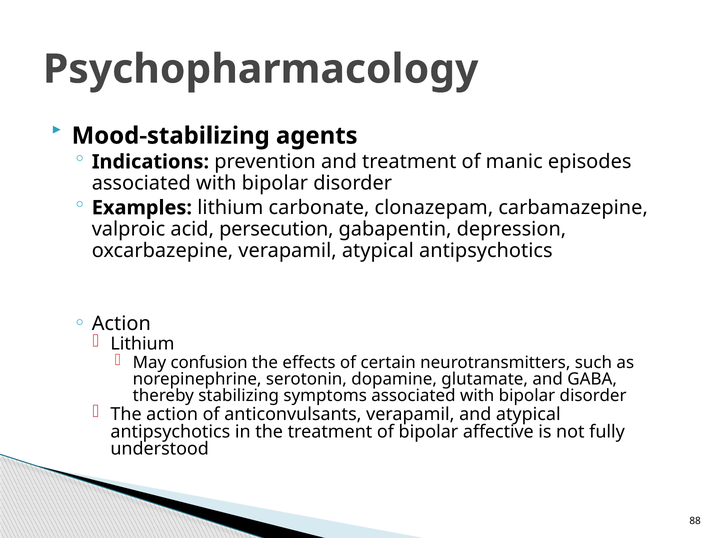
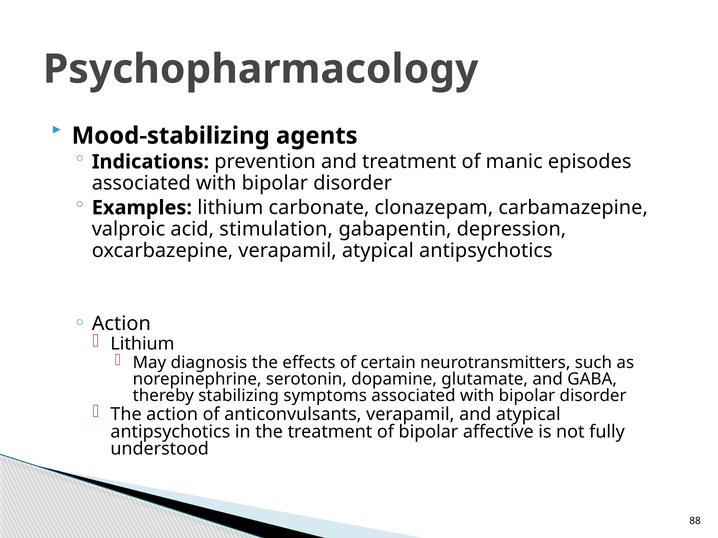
persecution: persecution -> stimulation (276, 229)
confusion: confusion -> diagnosis (209, 363)
